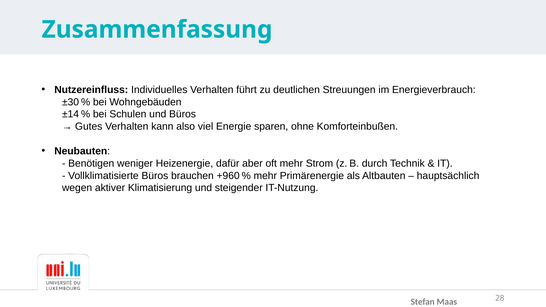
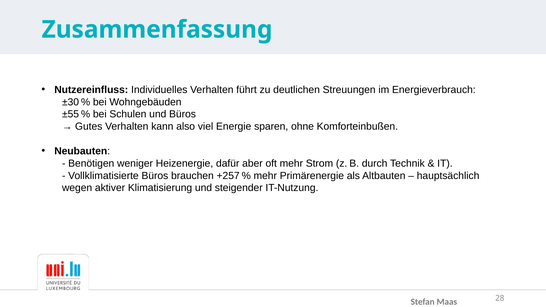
±14: ±14 -> ±55 (71, 114)
+960: +960 -> +257 (228, 176)
